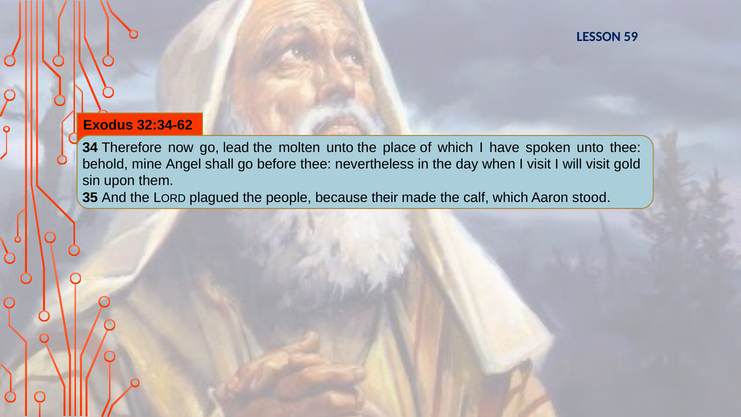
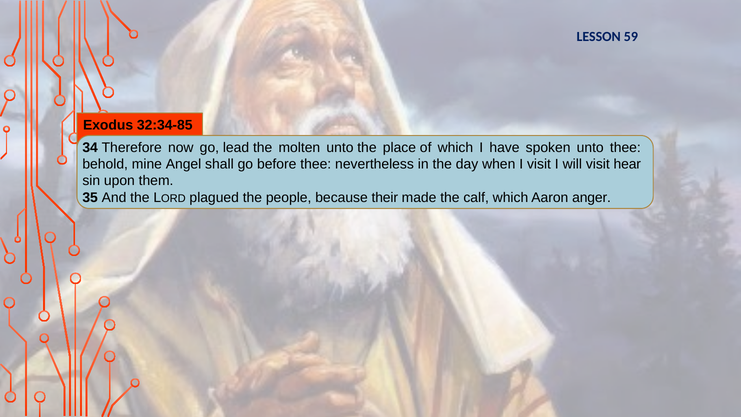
32:34-62: 32:34-62 -> 32:34-85 (165, 125)
gold: gold -> hear (627, 164)
stood: stood -> anger (592, 197)
